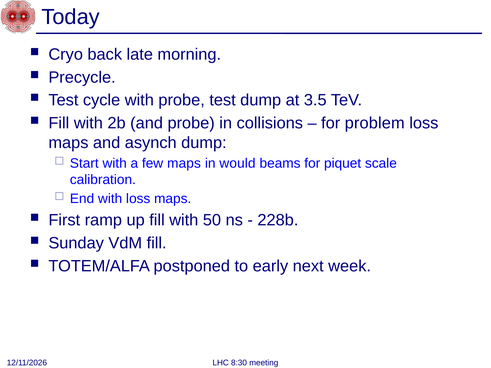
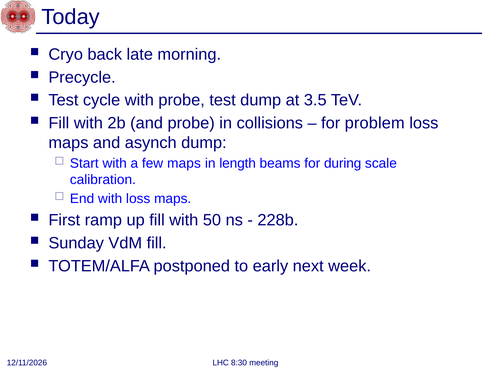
would: would -> length (238, 163)
piquet: piquet -> during (343, 163)
